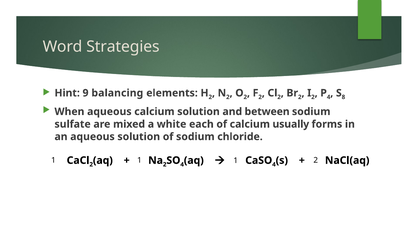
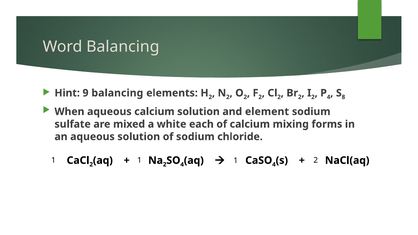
Word Strategies: Strategies -> Balancing (123, 47)
between: between -> element (267, 112)
usually: usually -> mixing (291, 124)
